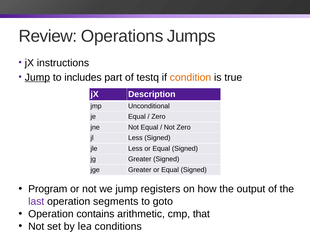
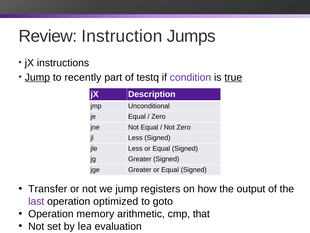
Operations: Operations -> Instruction (122, 36)
includes: includes -> recently (83, 77)
condition colour: orange -> purple (190, 77)
true underline: none -> present (233, 77)
Program: Program -> Transfer (48, 189)
segments: segments -> optimized (116, 201)
contains: contains -> memory (95, 213)
conditions: conditions -> evaluation (118, 226)
